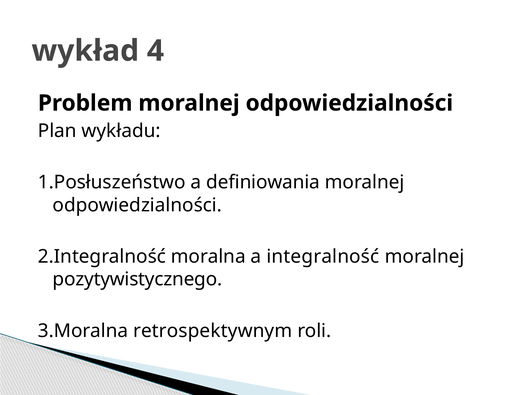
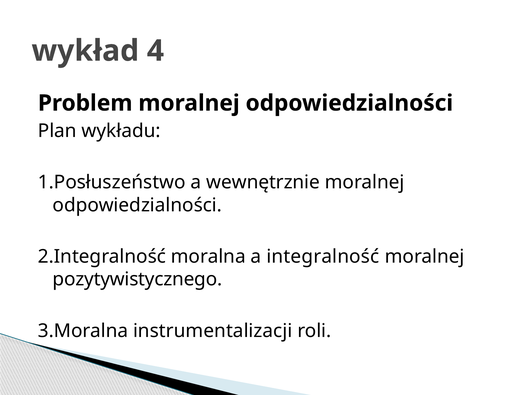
definiowania: definiowania -> wewnętrznie (263, 182)
retrospektywnym: retrospektywnym -> instrumentalizacji (213, 331)
